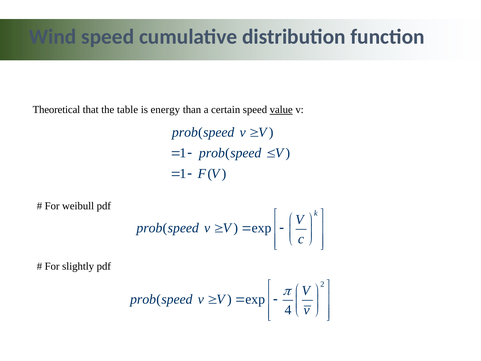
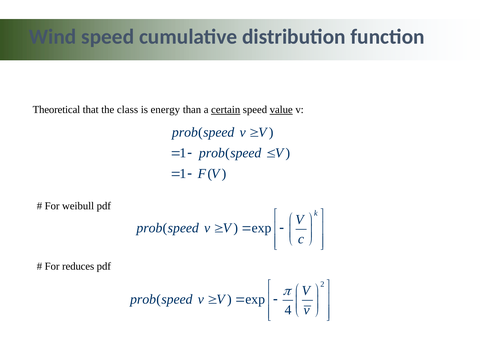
table: table -> class (128, 110)
certain underline: none -> present (226, 110)
slightly: slightly -> reduces (78, 266)
